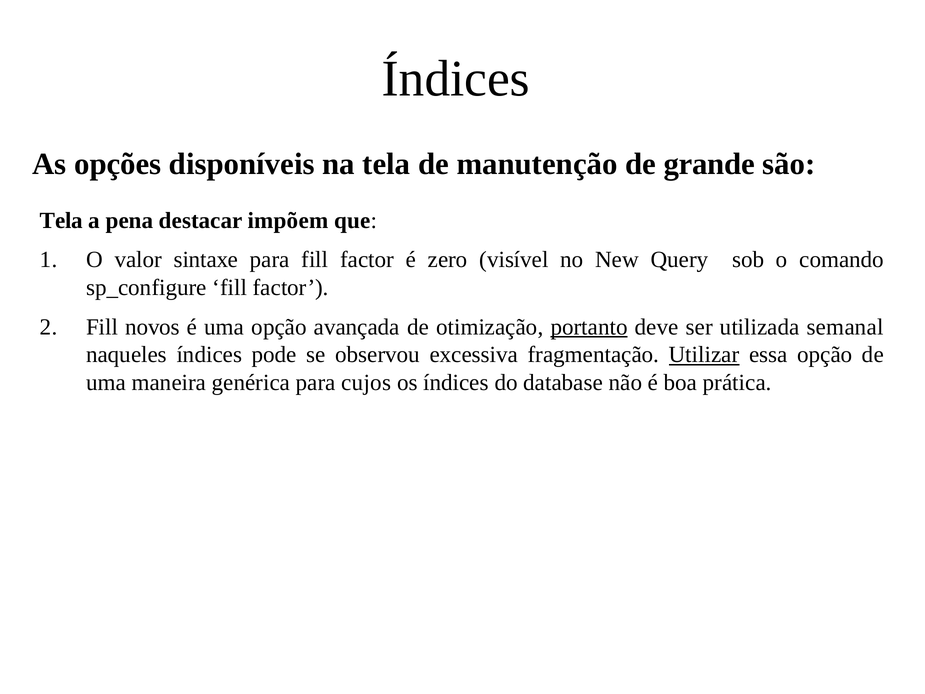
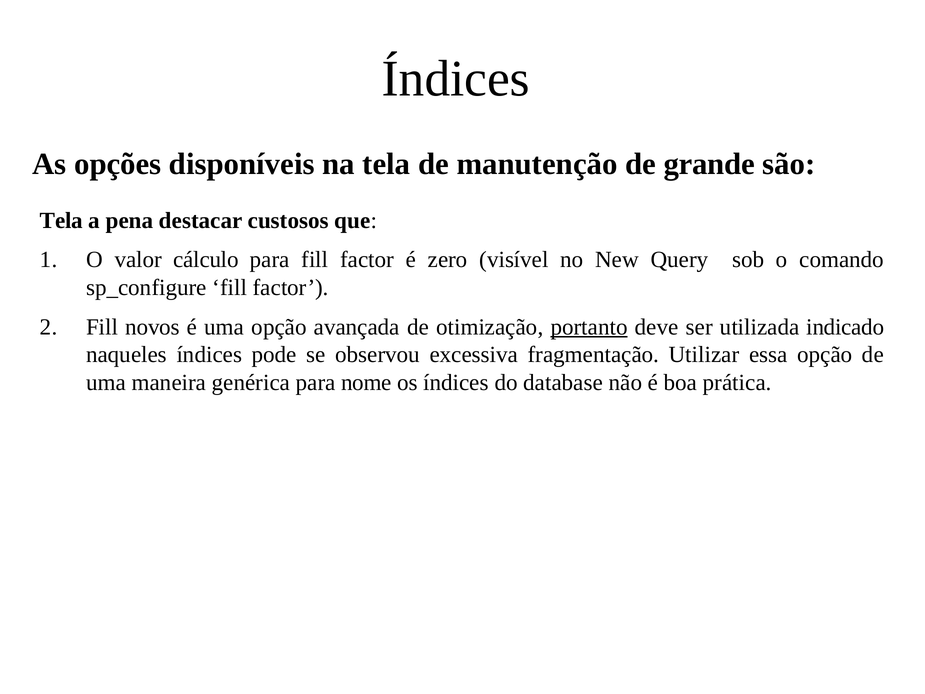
impõem: impõem -> custosos (288, 220)
sintaxe: sintaxe -> cálculo (206, 260)
semanal: semanal -> indicado (845, 327)
Utilizar underline: present -> none (704, 355)
cujos: cujos -> nome (366, 382)
